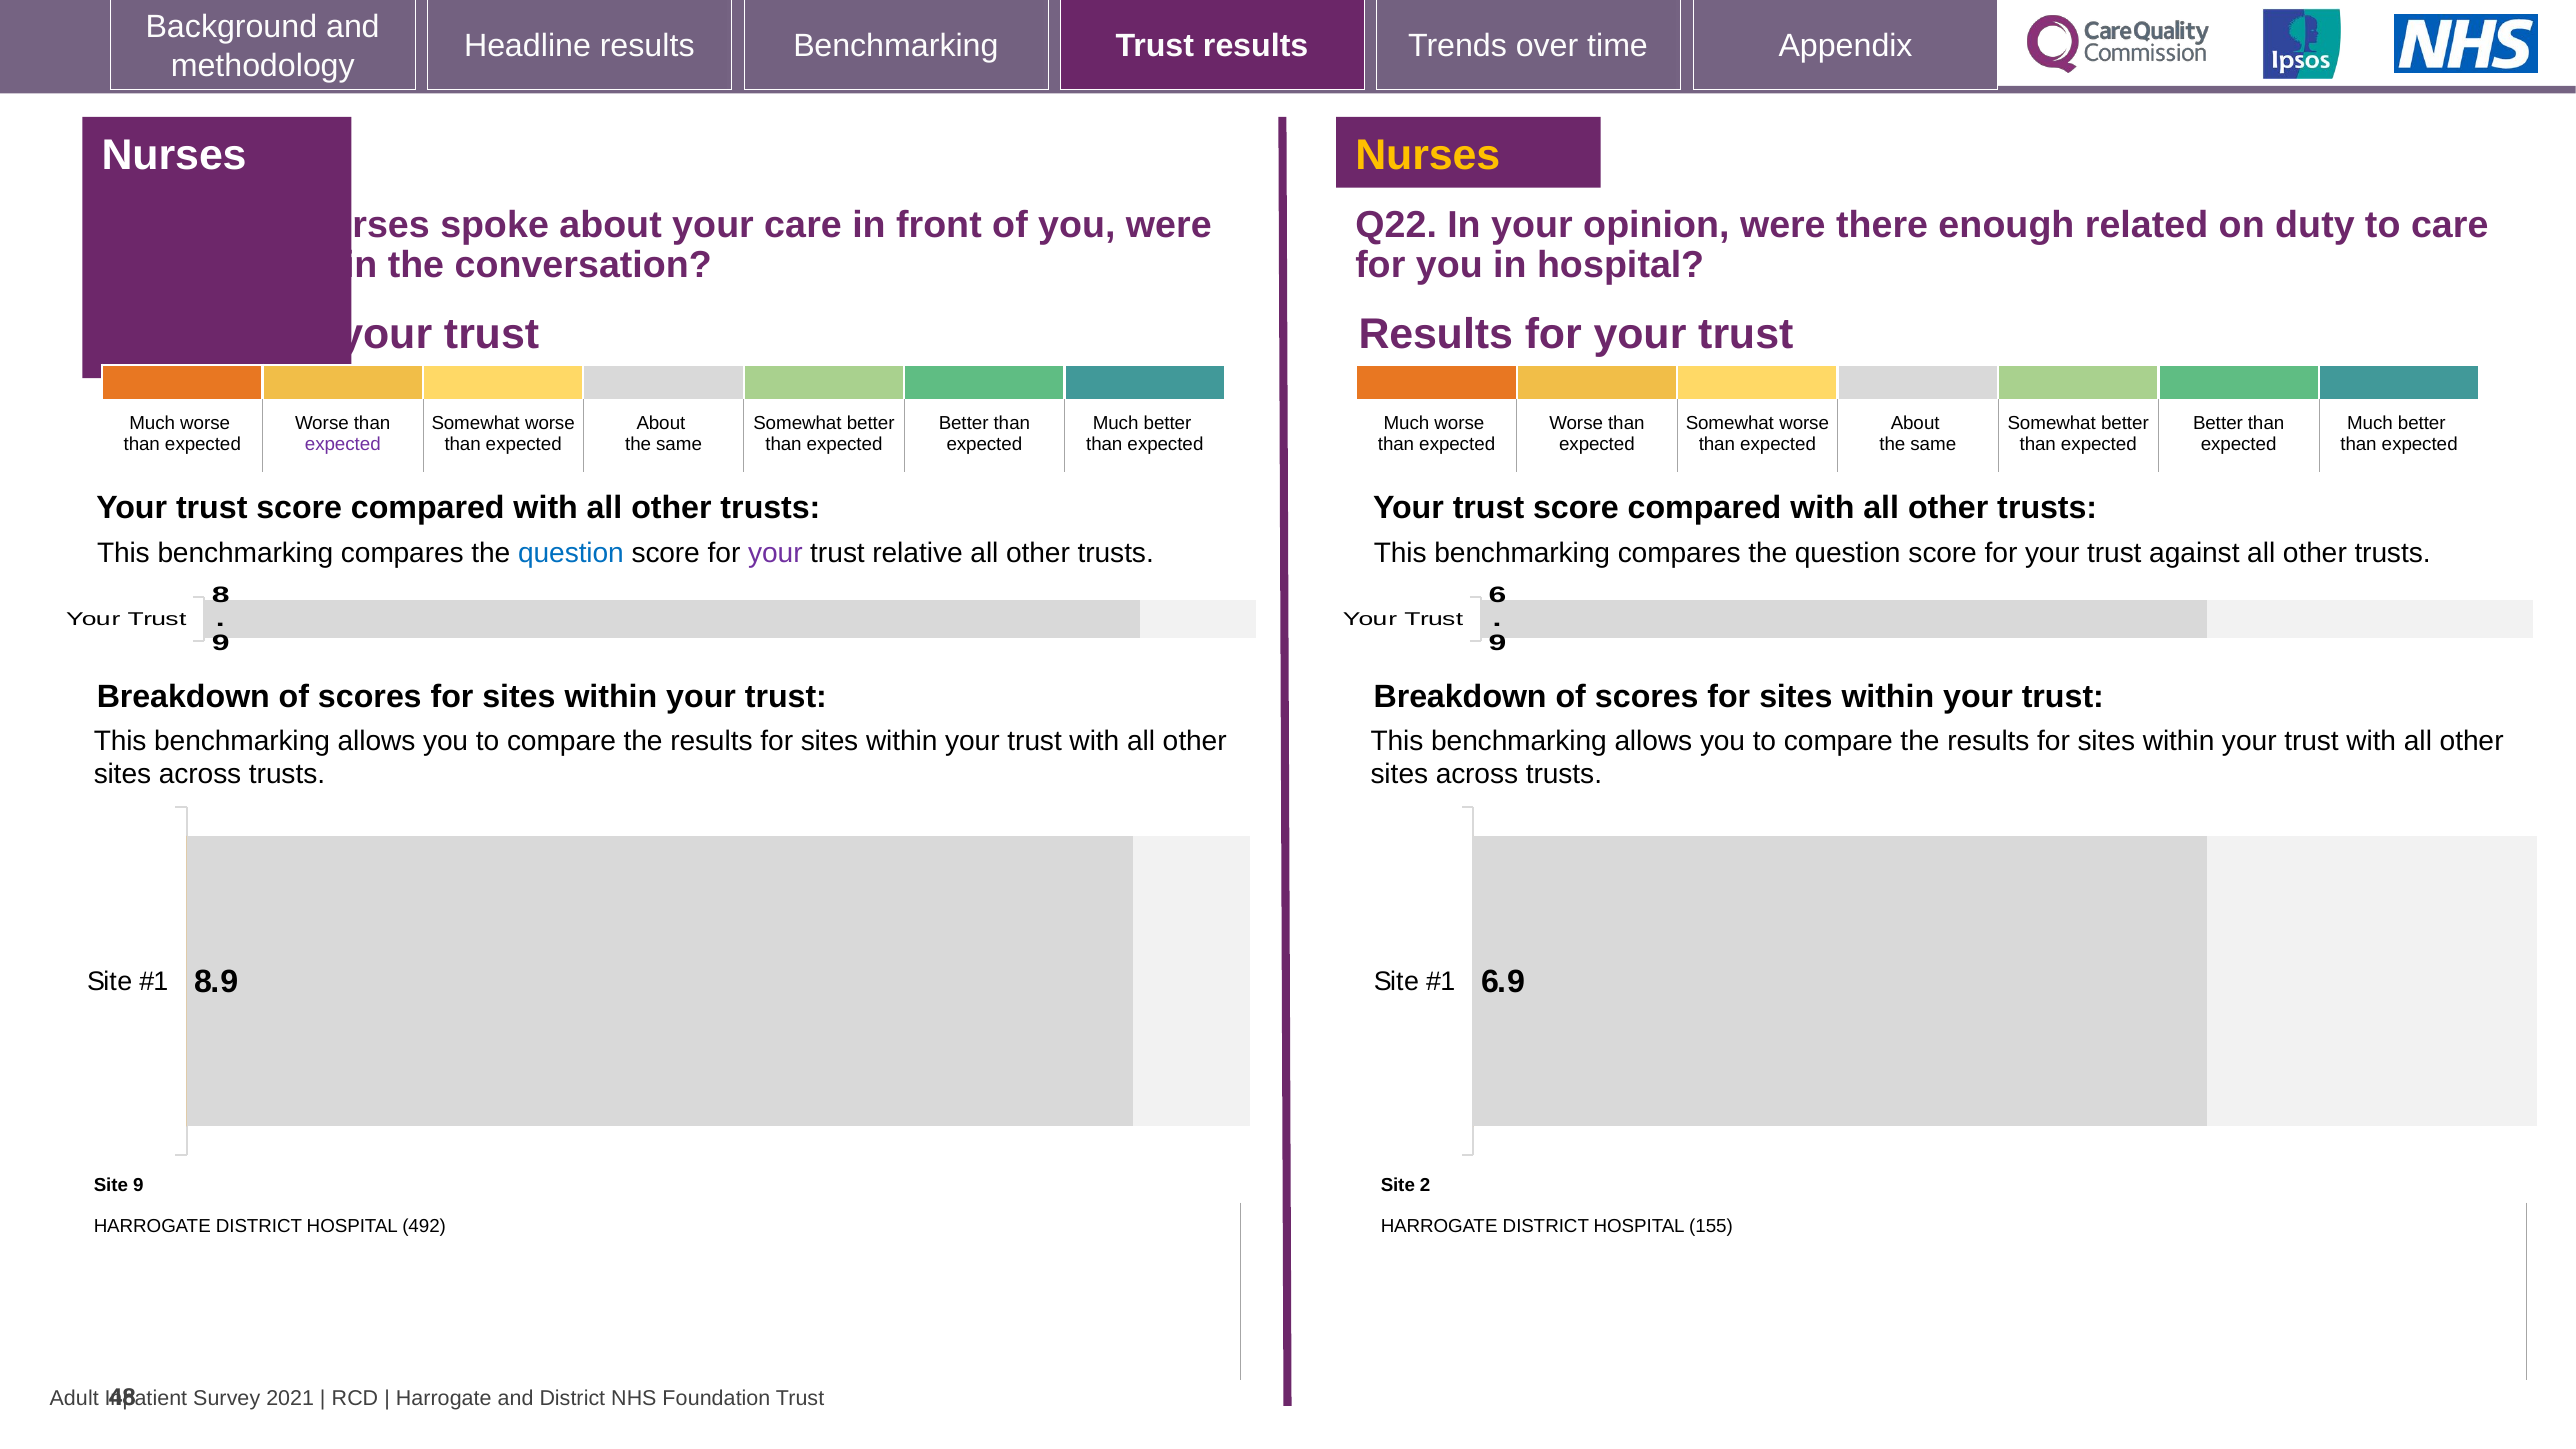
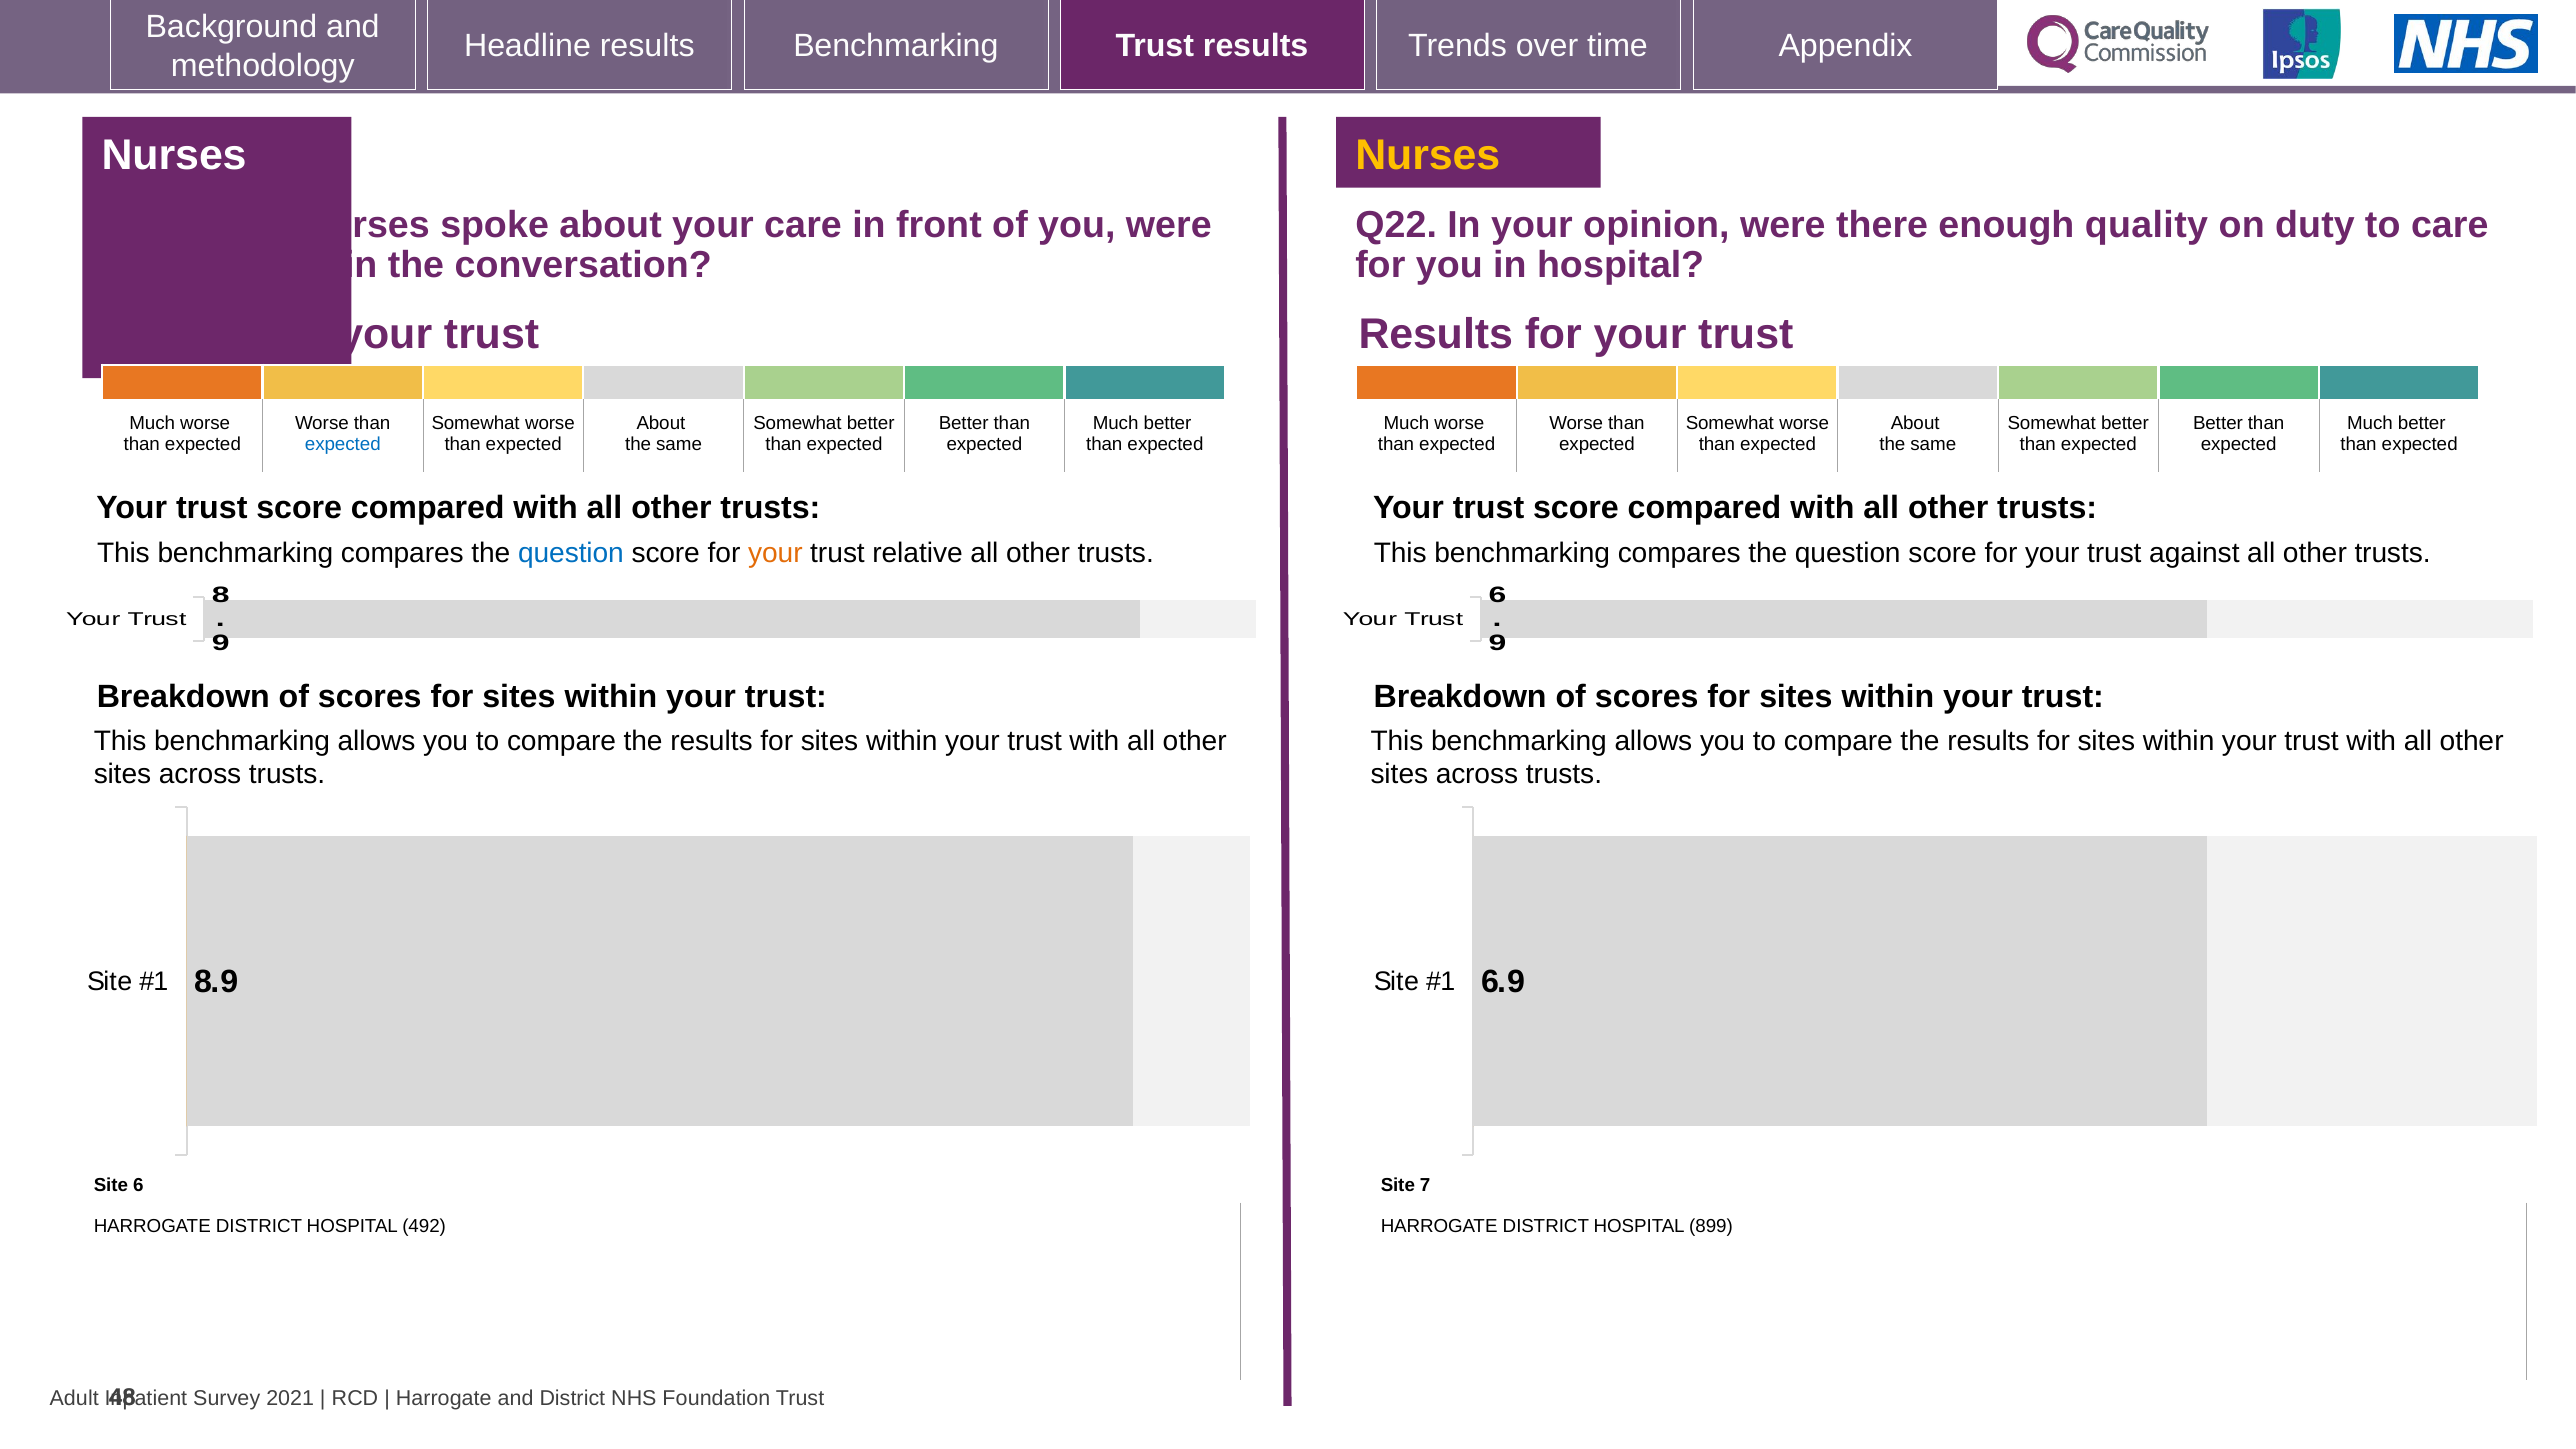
related: related -> quality (2146, 225)
expected colour: purple -> blue (343, 444)
your colour: purple -> orange (775, 553)
Site 9: 9 -> 6 (138, 1185)
2: 2 -> 7 (1425, 1185)
155: 155 -> 899 (1711, 1227)
